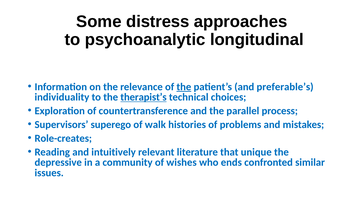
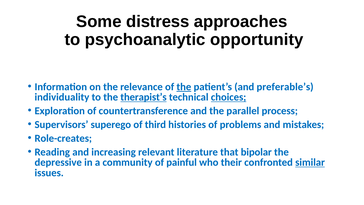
longitudinal: longitudinal -> opportunity (257, 40)
choices underline: none -> present (229, 97)
walk: walk -> third (155, 124)
intuitively: intuitively -> increasing (114, 152)
unique: unique -> bipolar (256, 152)
wishes: wishes -> painful (182, 162)
ends: ends -> their (231, 162)
similar underline: none -> present (310, 162)
